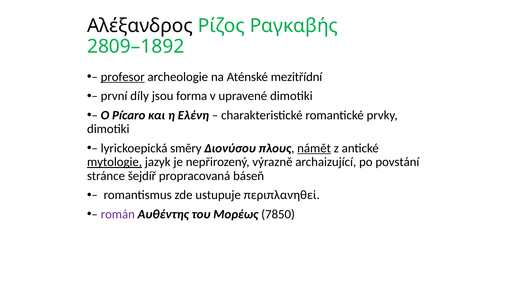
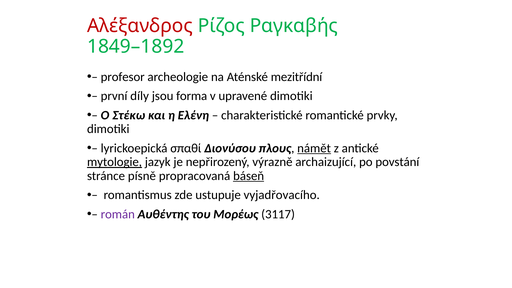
Αλέξανδρος colour: black -> red (140, 26)
2809–1892: 2809–1892 -> 1849–1892 (136, 47)
profesor underline: present -> none (123, 77)
Pícaro: Pícaro -> Στέκω (129, 115)
směry: směry -> σπαθί (186, 148)
šejdíř: šejdíř -> písně (142, 176)
báseň underline: none -> present (249, 176)
περιπλανηθεί: περιπλανηθεί -> vyjadřovacího (282, 195)
7850: 7850 -> 3117 (278, 214)
